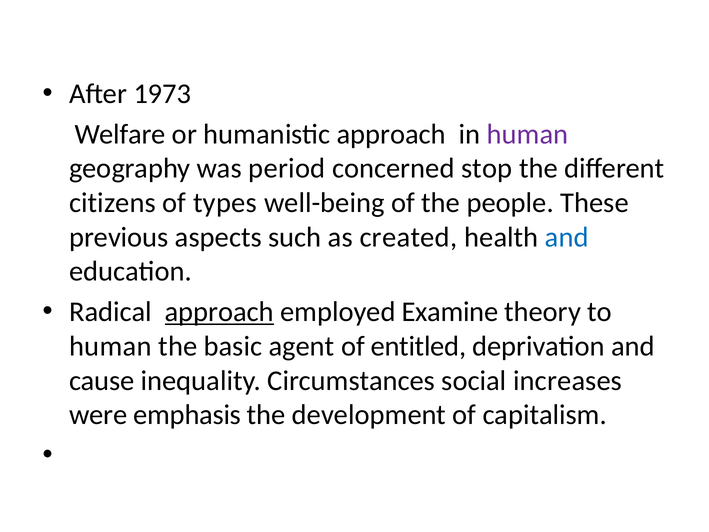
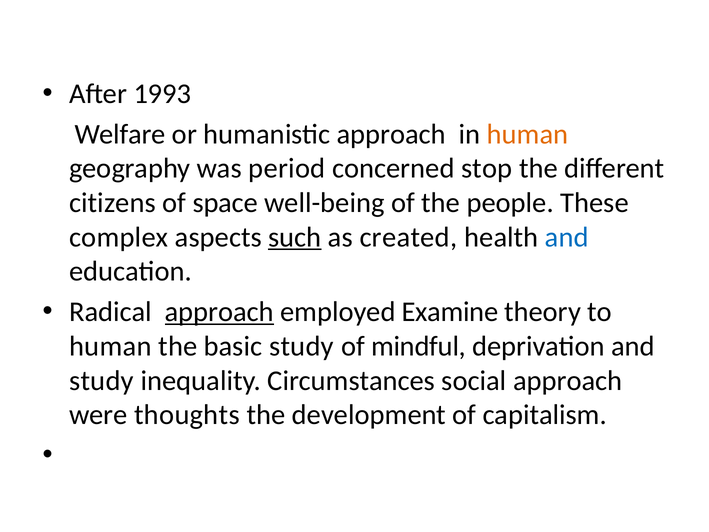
1973: 1973 -> 1993 (162, 94)
human colour: purple -> orange (527, 134)
types: types -> space (225, 203)
previous: previous -> complex (119, 237)
such underline: none -> present (295, 237)
basic agent: agent -> study (301, 346)
entitled: entitled -> mindful (419, 346)
cause: cause -> study (102, 380)
social increases: increases -> approach (568, 380)
emphasis: emphasis -> thoughts (187, 415)
